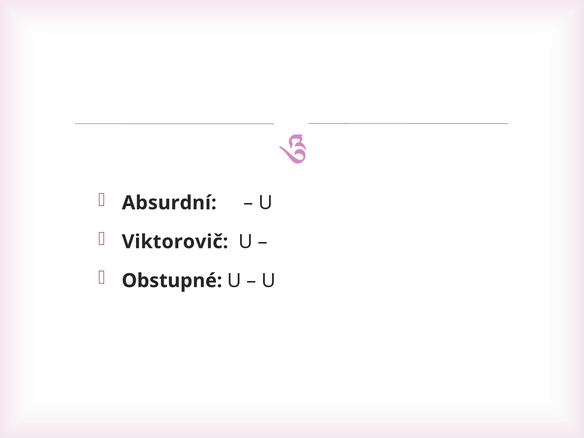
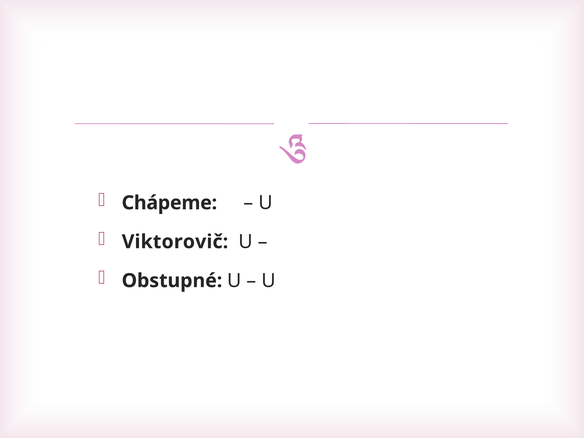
Absurdní: Absurdní -> Chápeme (169, 203)
